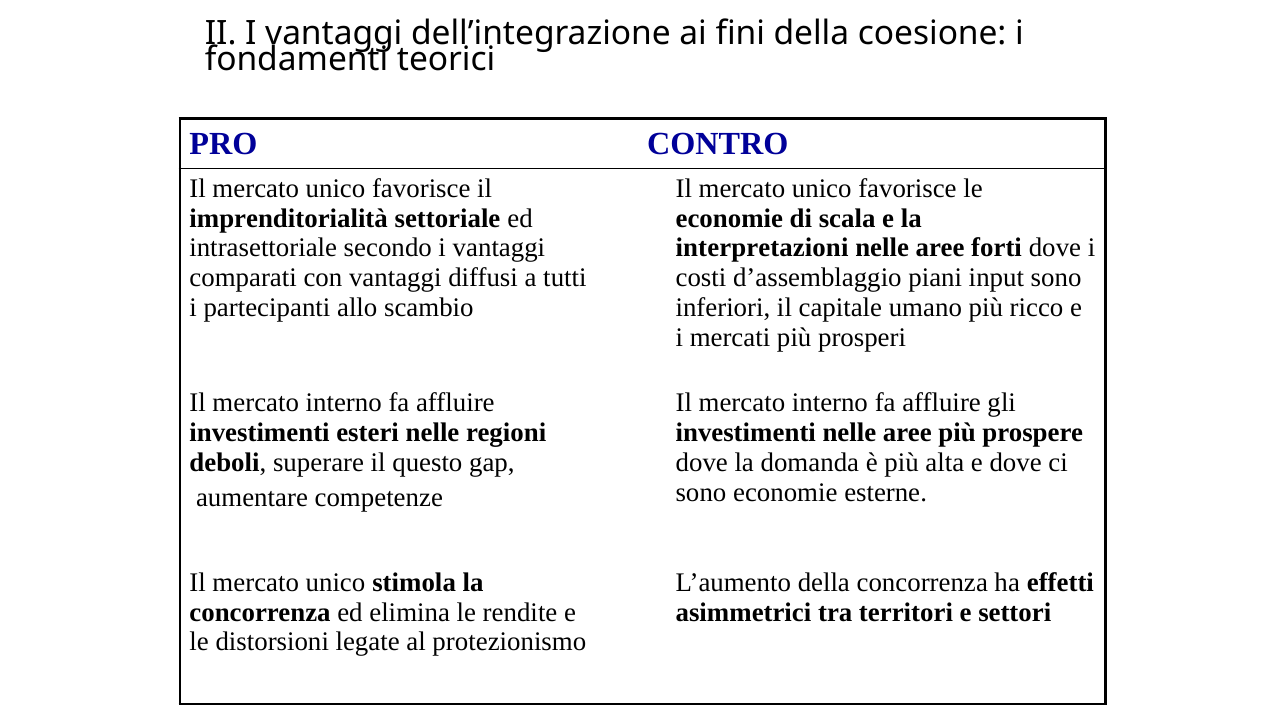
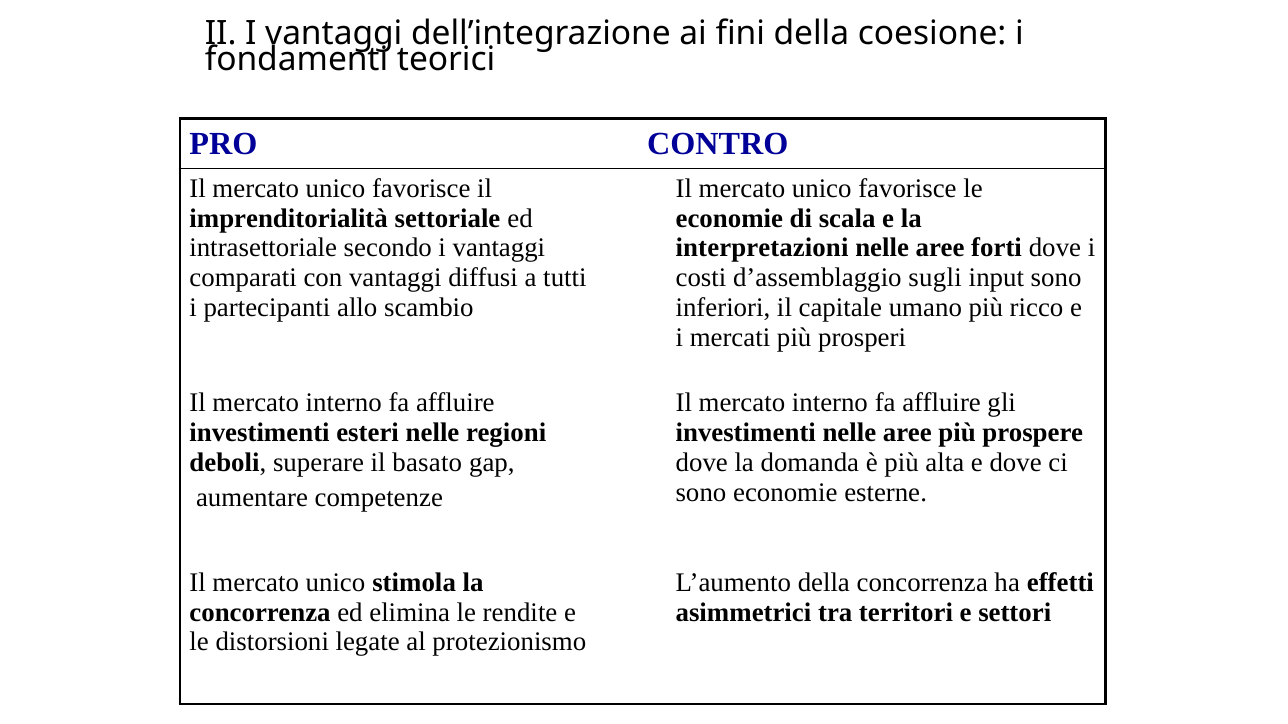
piani: piani -> sugli (935, 278)
questo: questo -> basato (427, 463)
